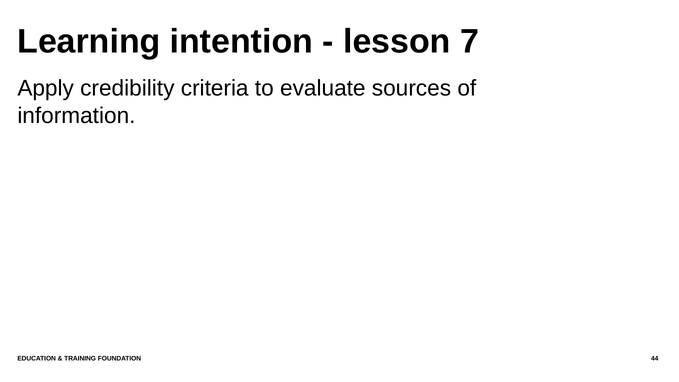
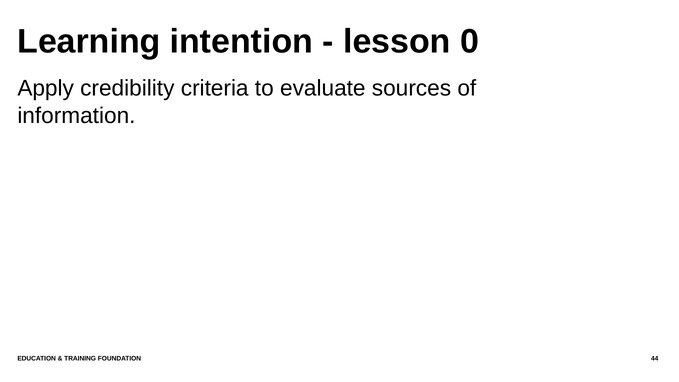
7: 7 -> 0 (469, 41)
